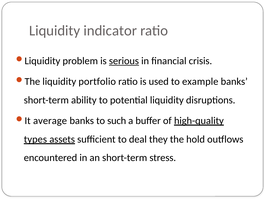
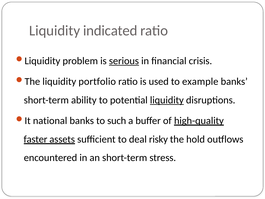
indicator: indicator -> indicated (110, 31)
liquidity underline: none -> present (167, 100)
average: average -> national (50, 121)
types: types -> faster (36, 139)
they: they -> risky (158, 139)
